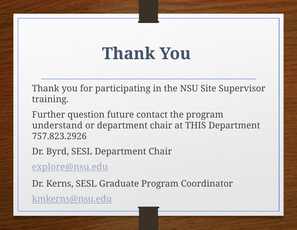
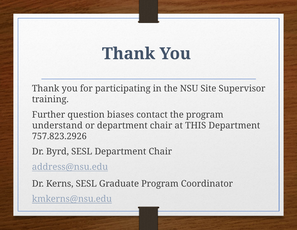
future: future -> biases (120, 114)
explore@nsu.edu: explore@nsu.edu -> address@nsu.edu (70, 167)
